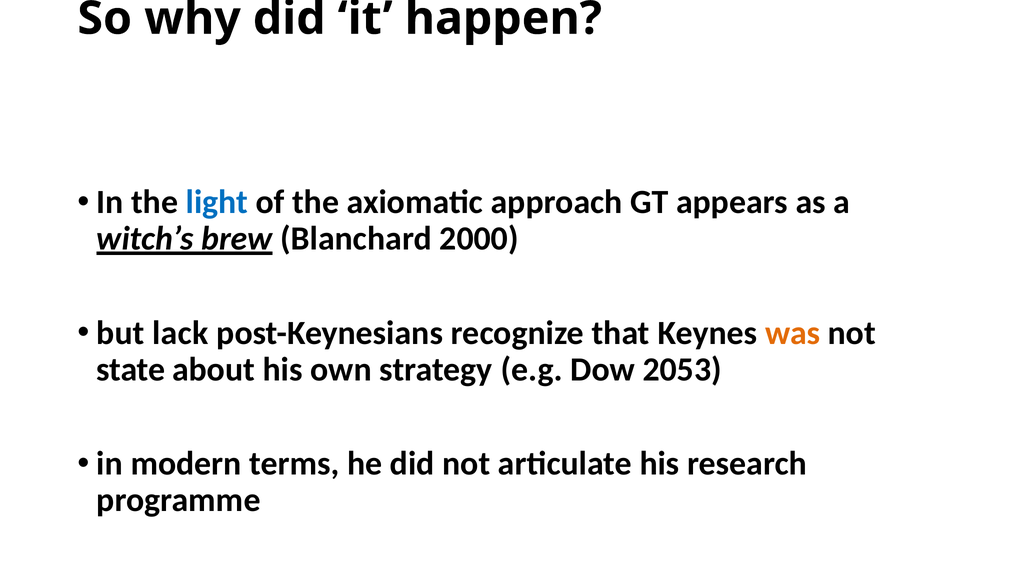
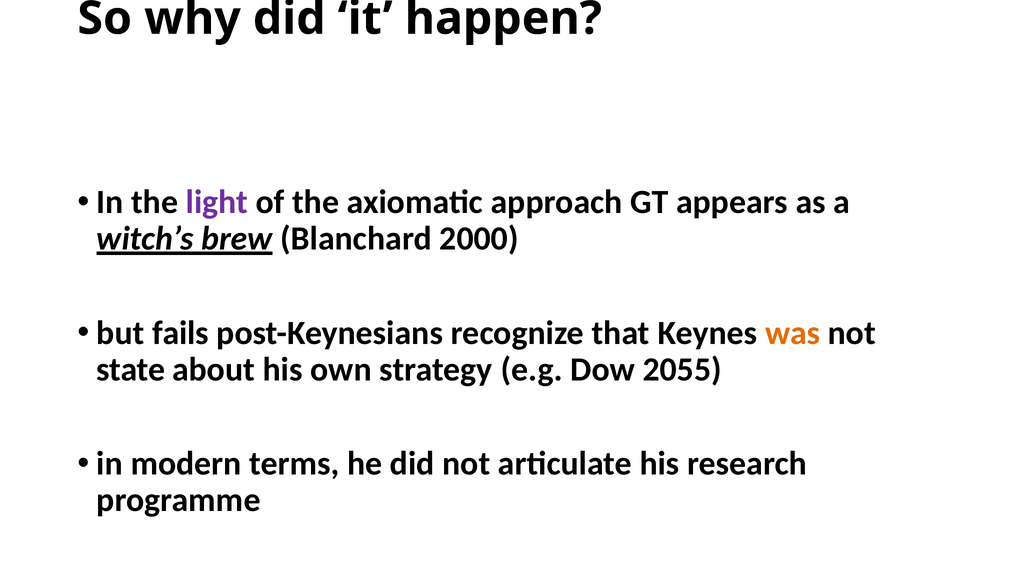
light colour: blue -> purple (217, 202)
lack: lack -> fails (180, 333)
2053: 2053 -> 2055 (682, 369)
